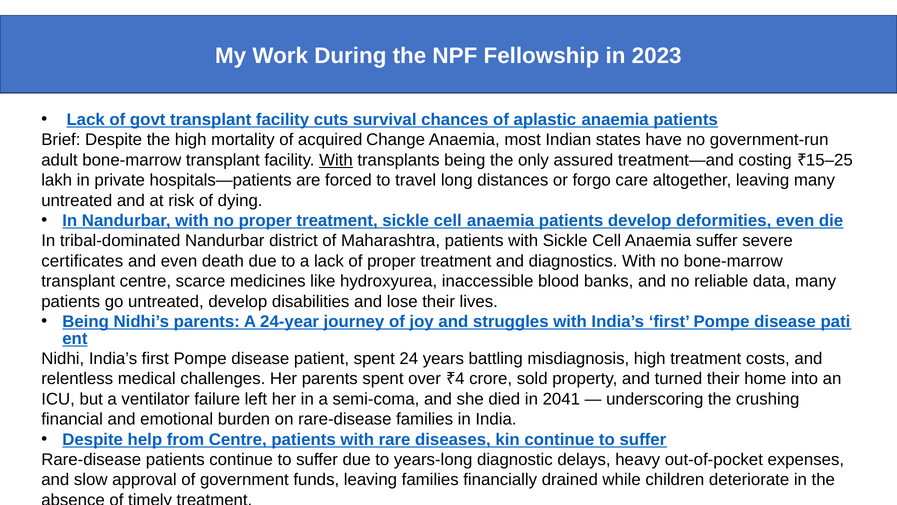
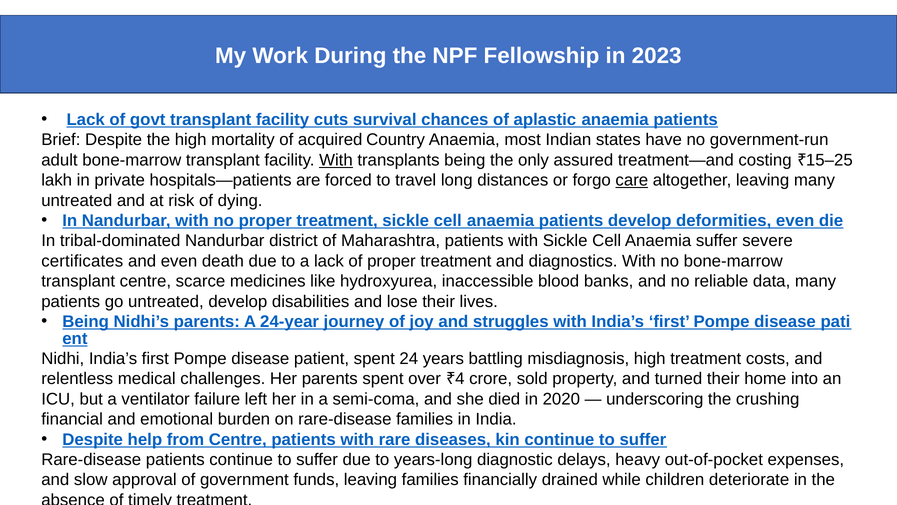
Change: Change -> Country (396, 140)
care underline: none -> present (632, 180)
2041: 2041 -> 2020 (561, 399)
